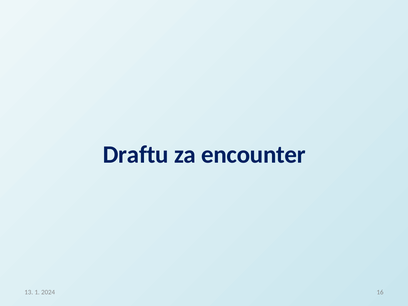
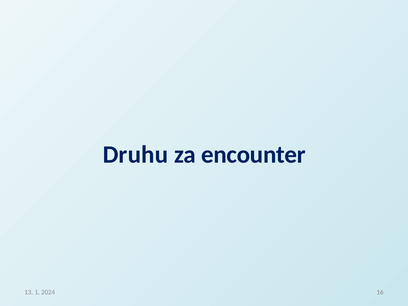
Draftu: Draftu -> Druhu (135, 155)
